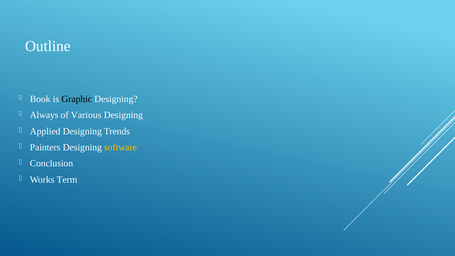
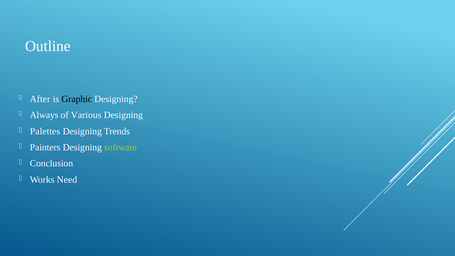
Book: Book -> After (40, 99)
Applied: Applied -> Palettes (45, 131)
software colour: yellow -> light green (120, 147)
Term: Term -> Need (67, 180)
